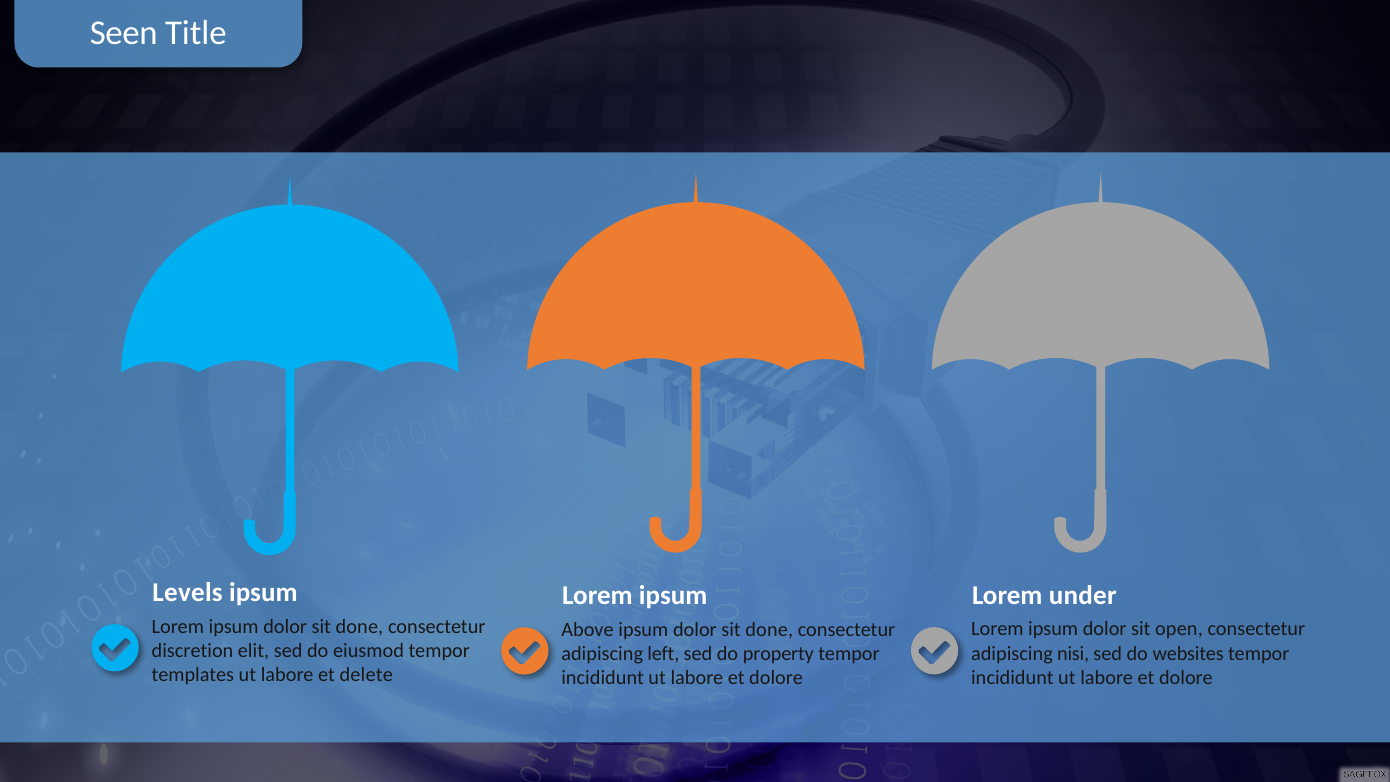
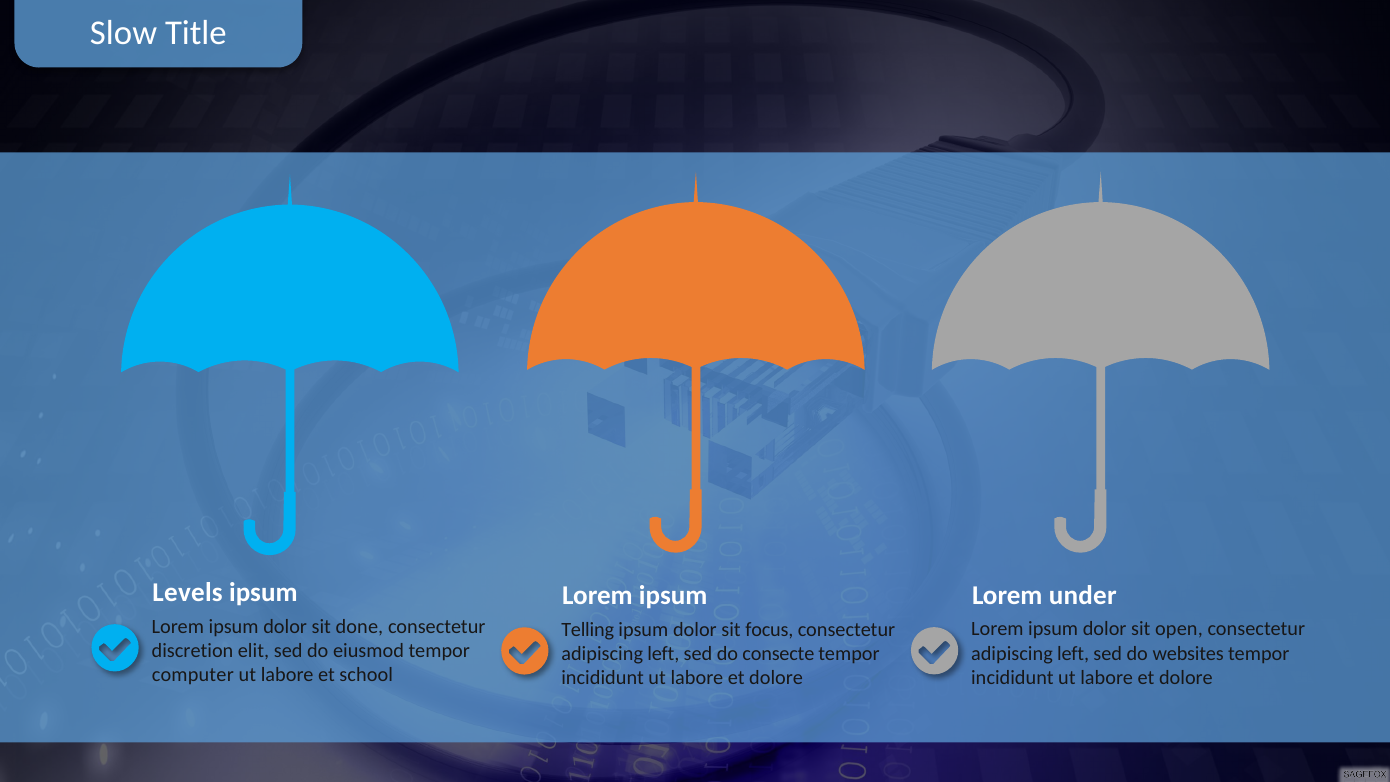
Seen: Seen -> Slow (123, 33)
Above: Above -> Telling (588, 629)
done: done -> focus (769, 629)
nisi: nisi -> left (1073, 654)
property: property -> consecte (778, 654)
templates: templates -> computer (193, 675)
delete: delete -> school (366, 675)
